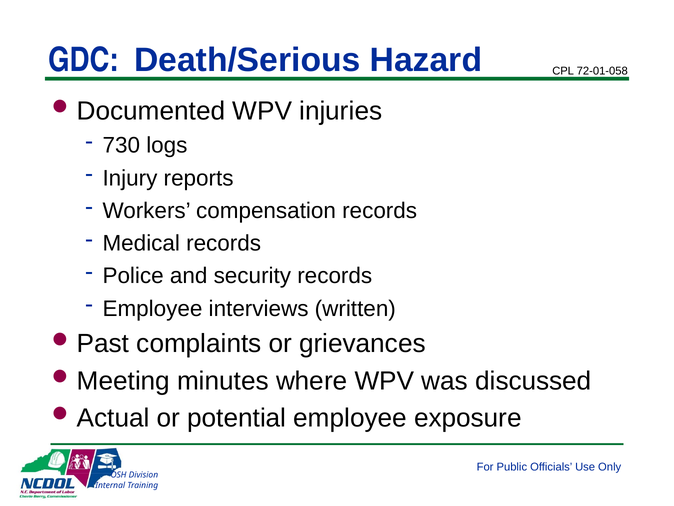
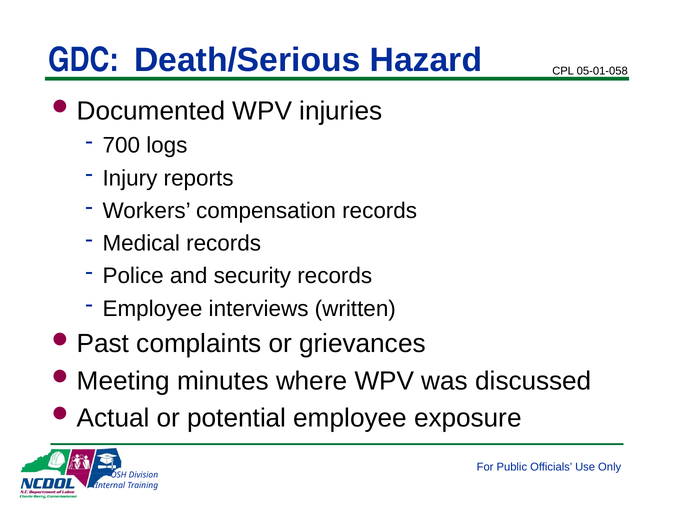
72-01-058: 72-01-058 -> 05-01-058 (602, 71)
730: 730 -> 700 (121, 145)
